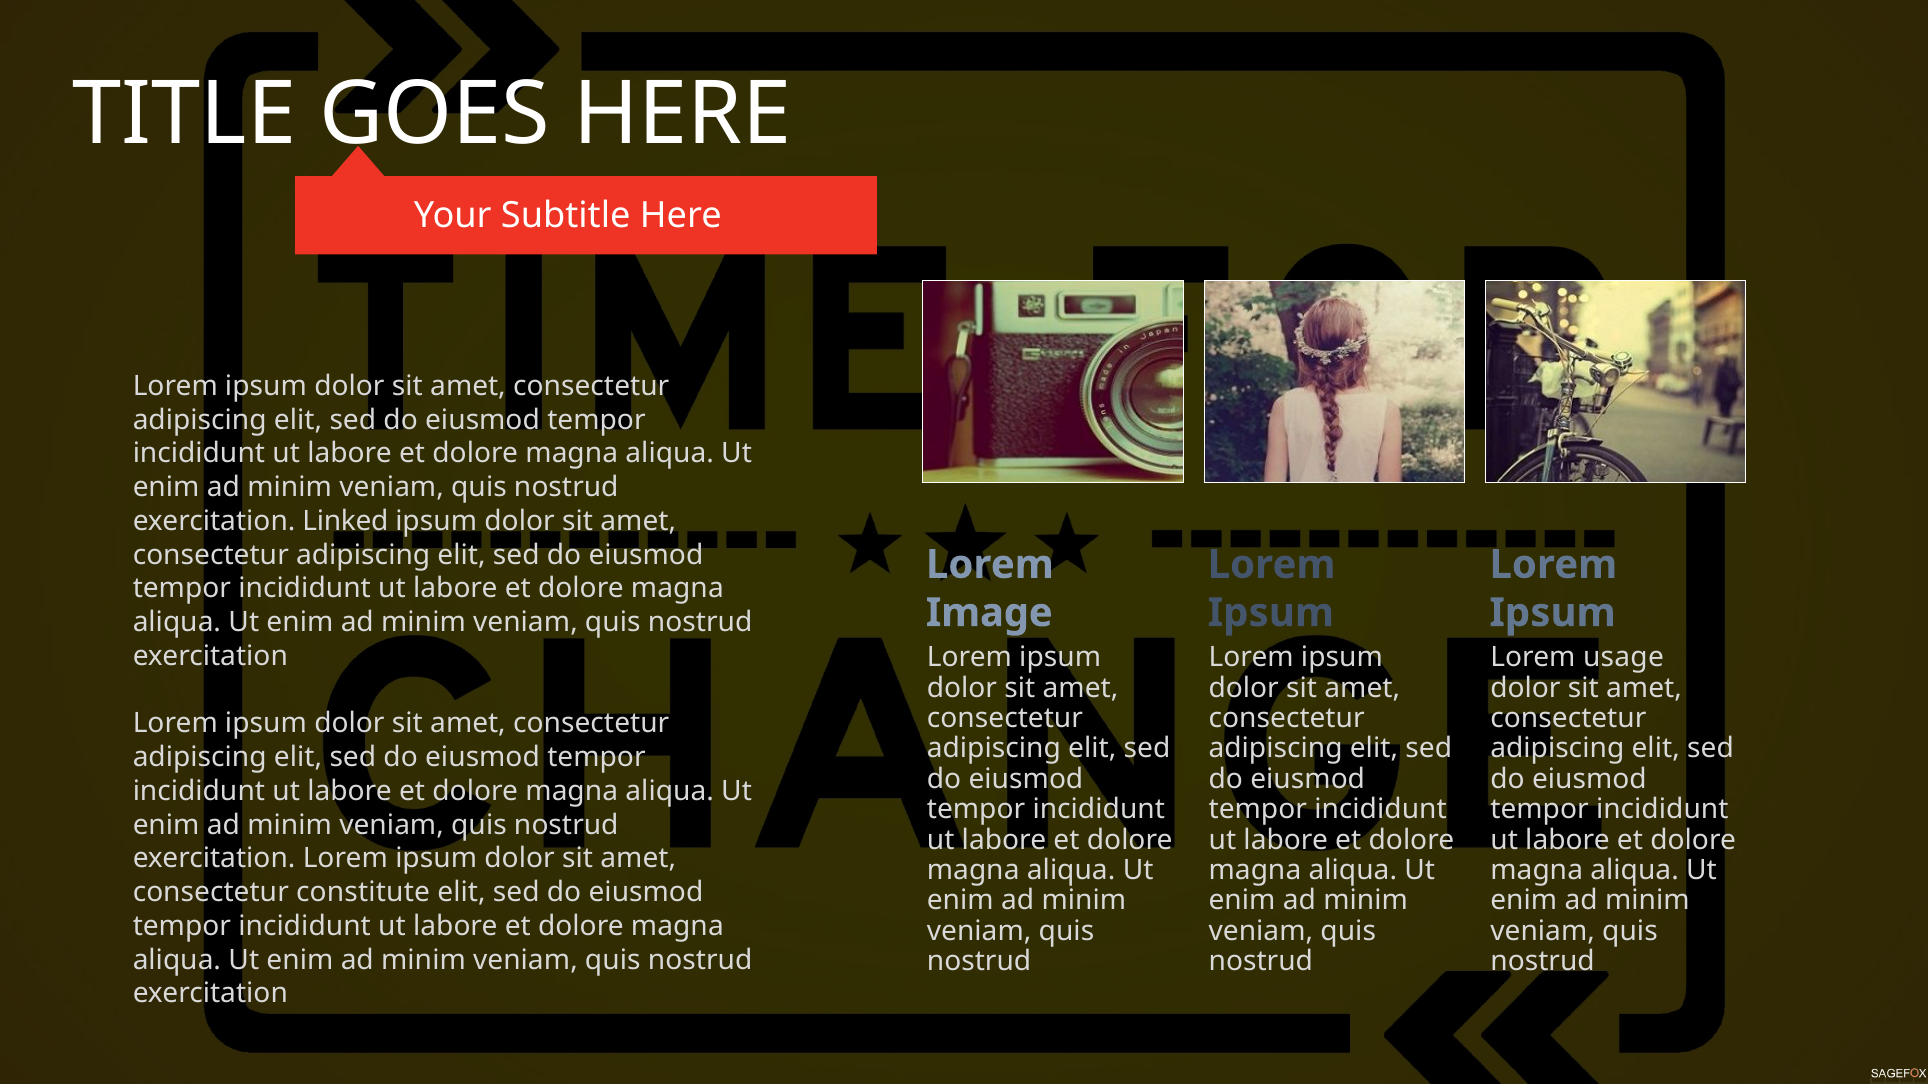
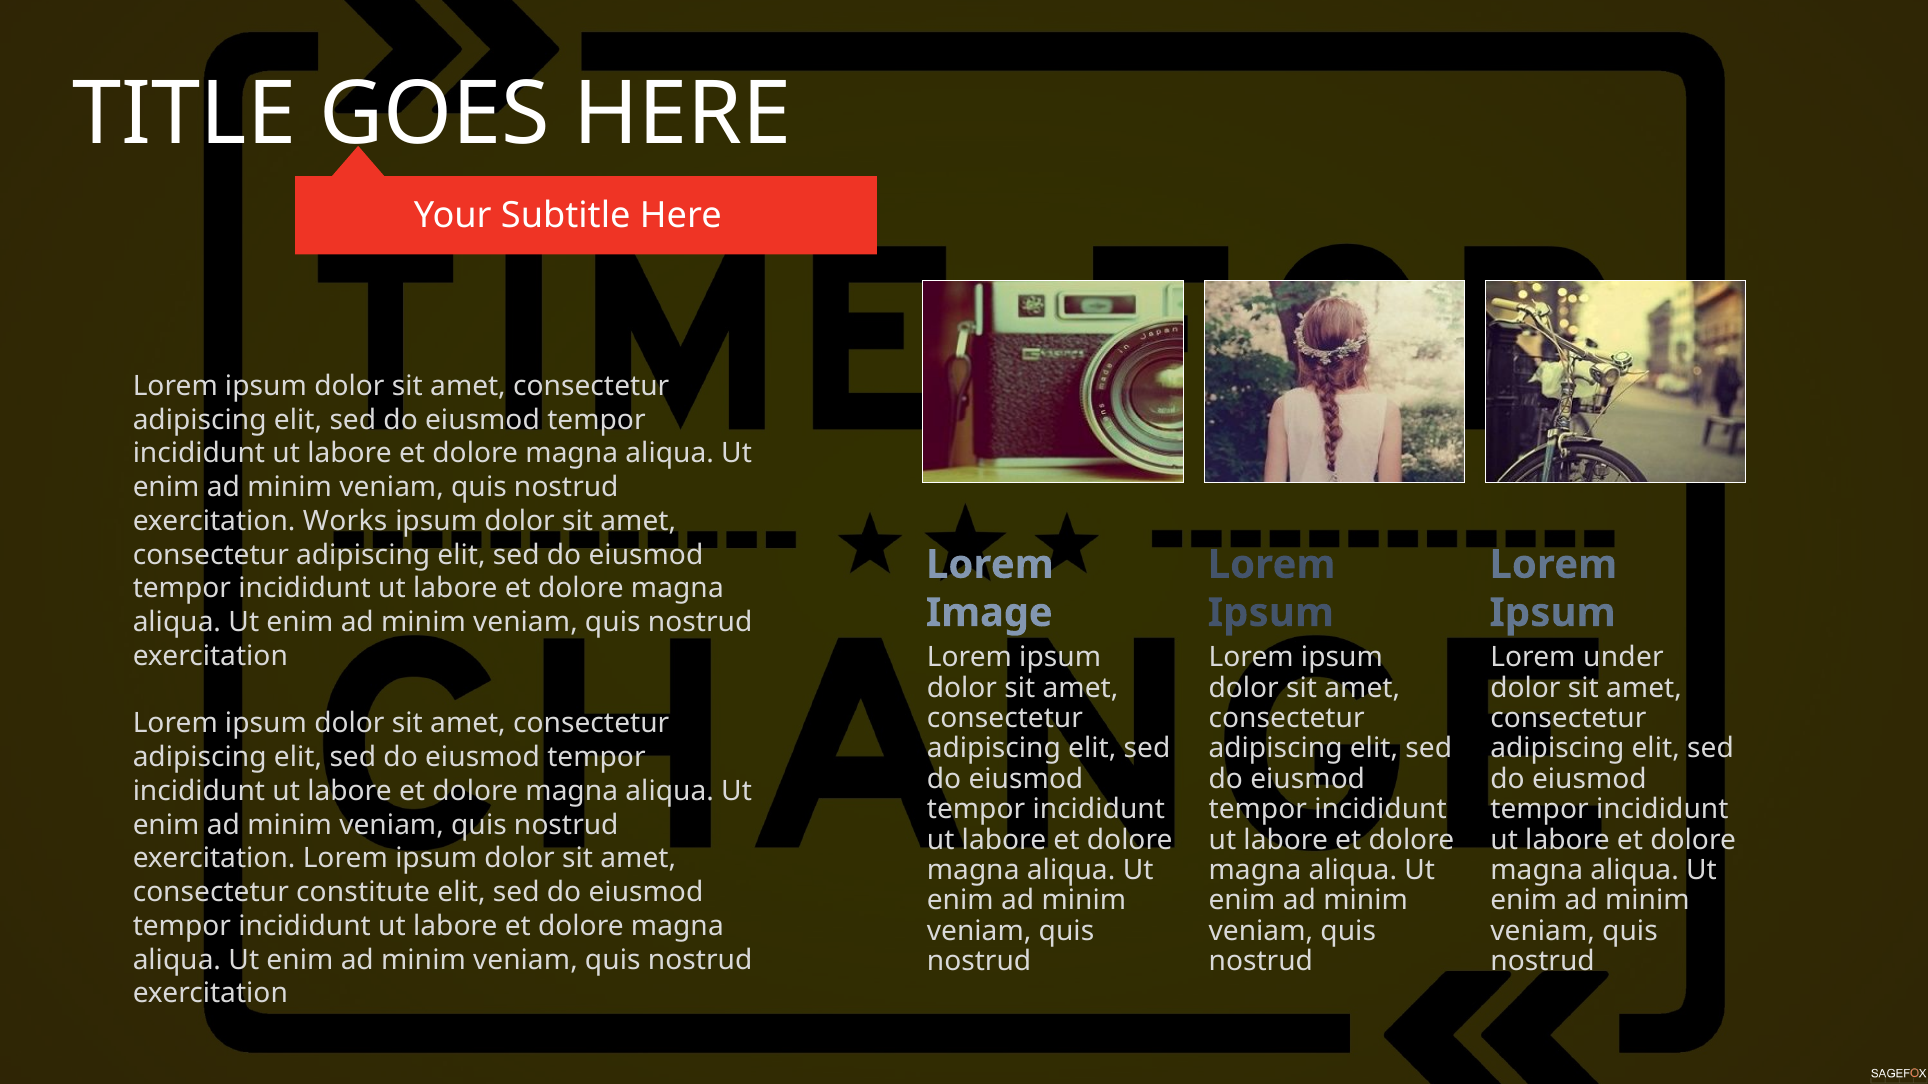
Linked: Linked -> Works (345, 521)
usage: usage -> under (1623, 658)
